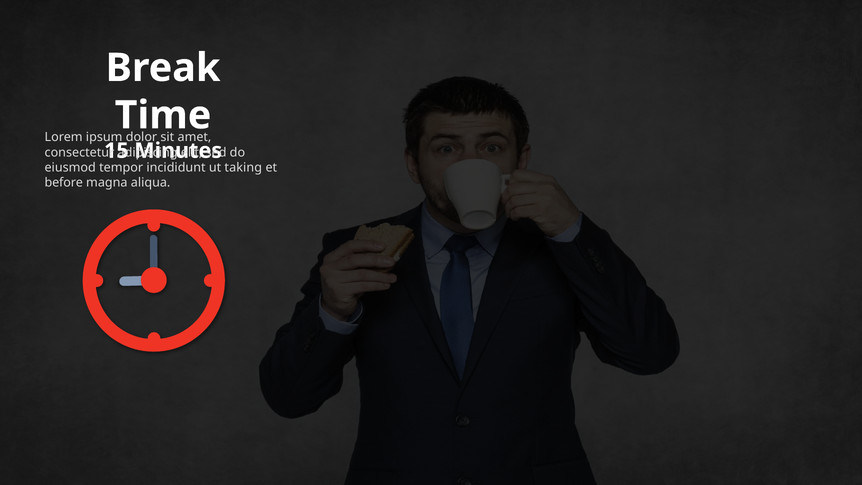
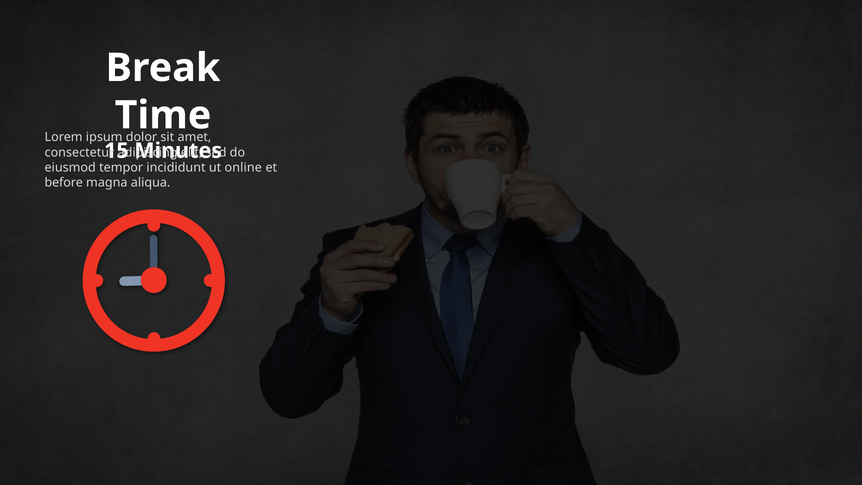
taking: taking -> online (243, 167)
